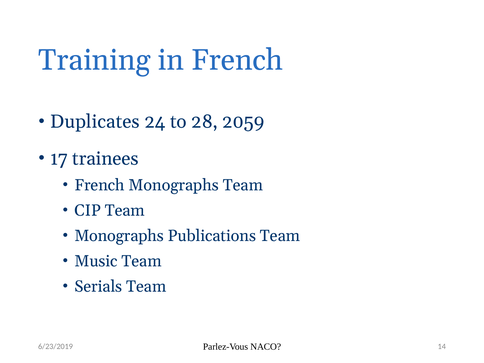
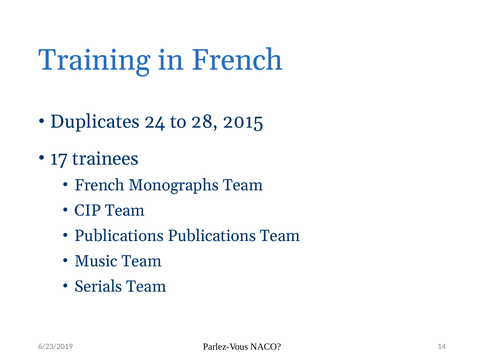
2059: 2059 -> 2015 (243, 122)
Monographs: Monographs -> Publications (119, 236)
